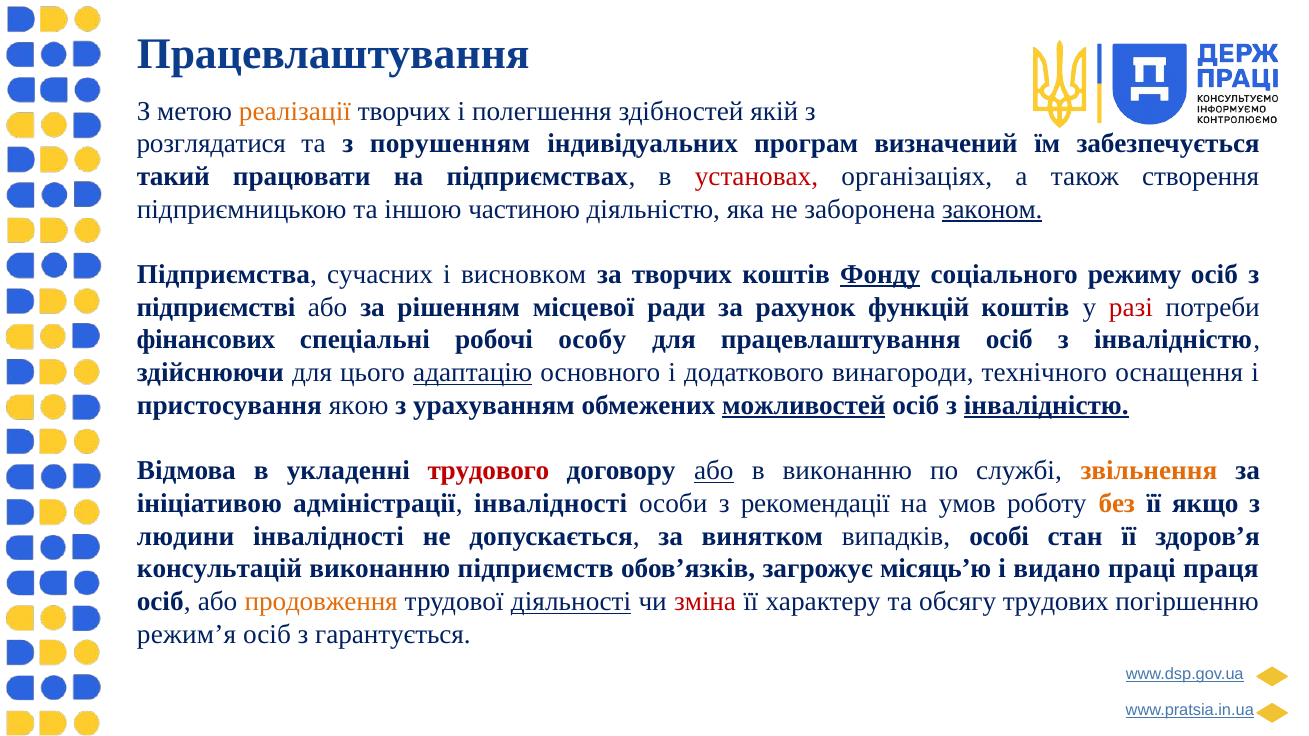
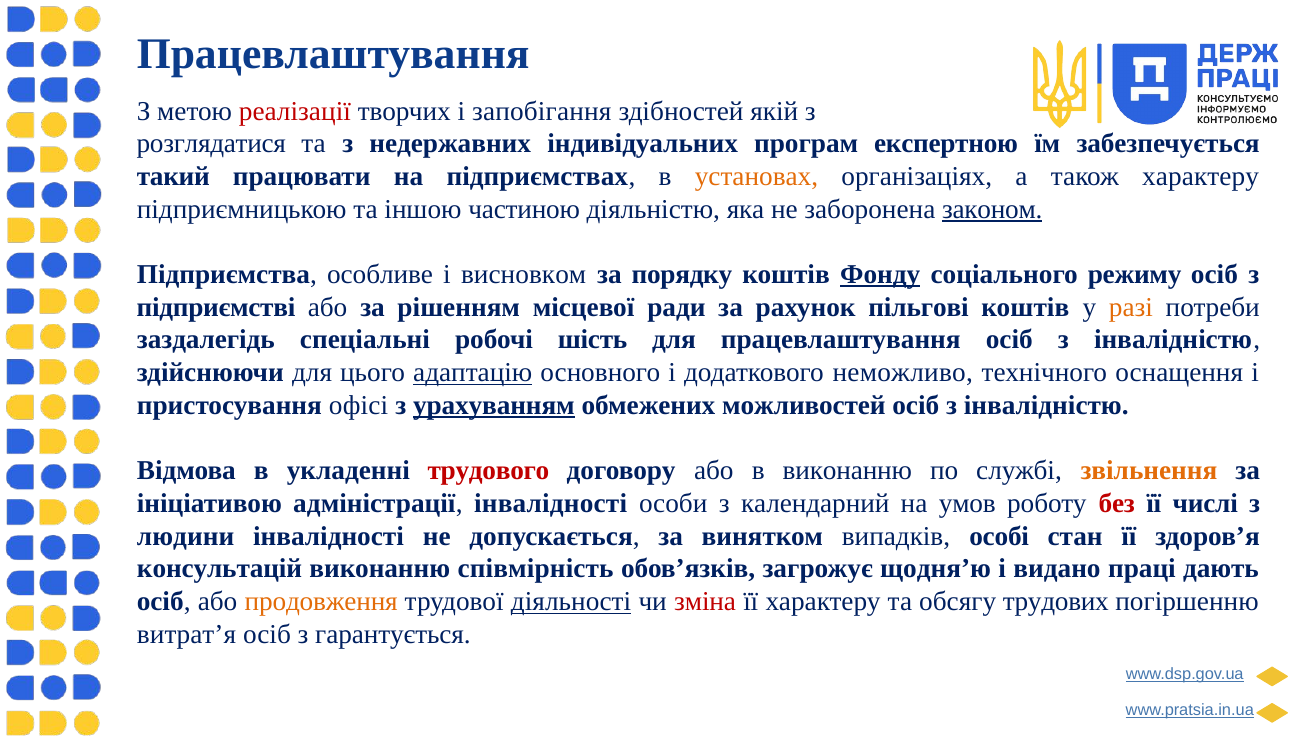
реалізації colour: orange -> red (295, 111)
полегшення: полегшення -> запобігання (542, 111)
порушенням: порушенням -> недержавних (450, 144)
визначений: визначений -> експертною (946, 144)
установах colour: red -> orange (757, 177)
також створення: створення -> характеру (1201, 177)
сучасних: сучасних -> особливе (380, 275)
за творчих: творчих -> порядку (682, 275)
функцій: функцій -> пільгові (919, 307)
разі colour: red -> orange (1131, 307)
фінансових: фінансових -> заздалегідь (206, 340)
особу: особу -> шість (593, 340)
винагороди: винагороди -> неможливо (903, 373)
якою: якою -> офісі (359, 406)
урахуванням underline: none -> present (494, 406)
можливостей underline: present -> none (804, 406)
інвалідністю underline: present -> none (1046, 406)
або underline: present -> none (714, 471)
рекомендації: рекомендації -> календарний (815, 504)
без colour: orange -> red (1117, 504)
якщо: якщо -> числі (1205, 504)
підприємств: підприємств -> співмірність (536, 569)
місяць’ю: місяць’ю -> щодня’ю (936, 569)
праця: праця -> дають (1221, 569)
режим’я: режим’я -> витрат’я (187, 635)
